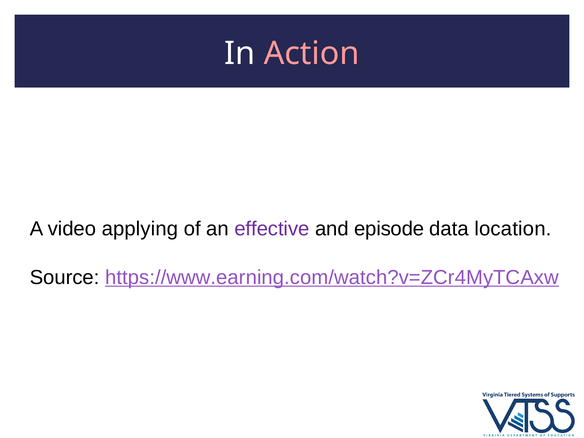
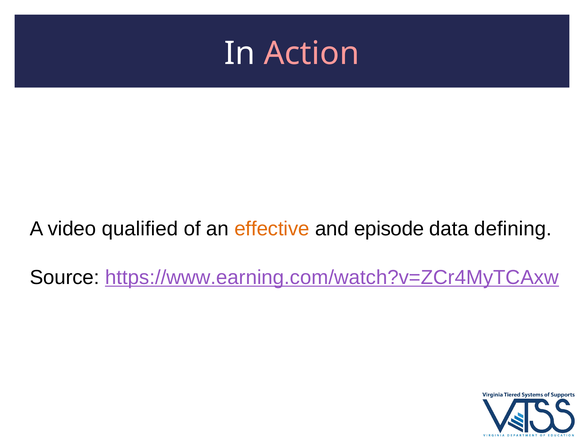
applying: applying -> qualified (140, 229)
effective colour: purple -> orange (272, 229)
location: location -> defining (513, 229)
